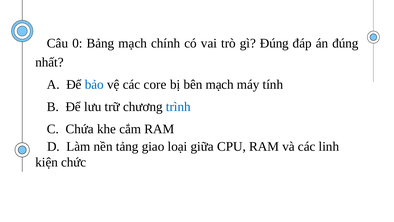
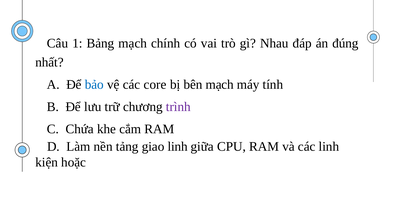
0: 0 -> 1 (77, 43)
gì Đúng: Đúng -> Nhau (274, 43)
trình colour: blue -> purple (178, 107)
giao loại: loại -> linh (178, 146)
chức: chức -> hoặc (74, 162)
